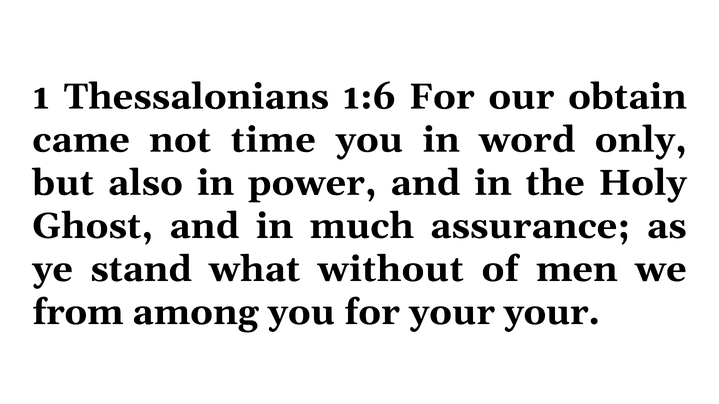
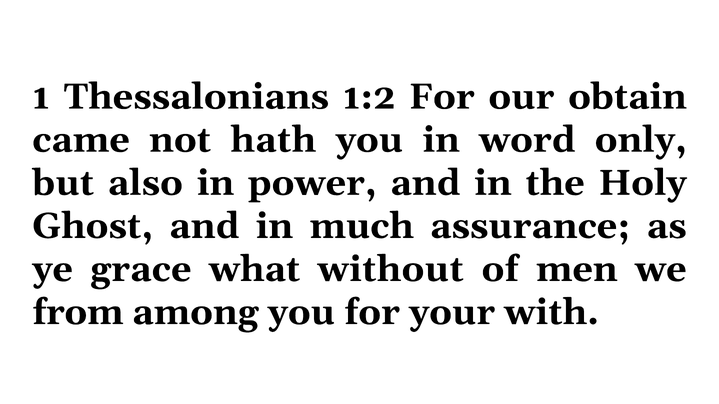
1:6: 1:6 -> 1:2 (369, 97)
time: time -> hath (273, 140)
stand: stand -> grace (141, 269)
your your: your -> with (552, 313)
